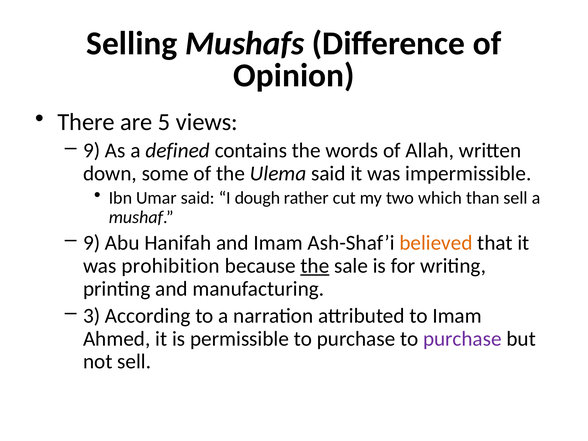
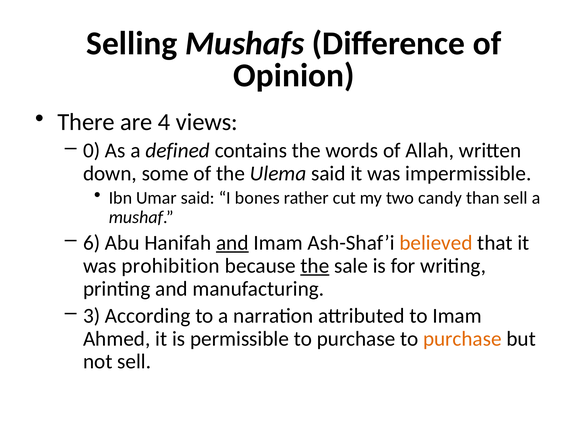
5: 5 -> 4 (164, 122)
9: 9 -> 0 (92, 151)
dough: dough -> bones (257, 198)
which: which -> candy (440, 198)
9: 9 -> 6 (92, 243)
and underline: none -> present (232, 243)
purchase colour: purple -> orange (462, 339)
